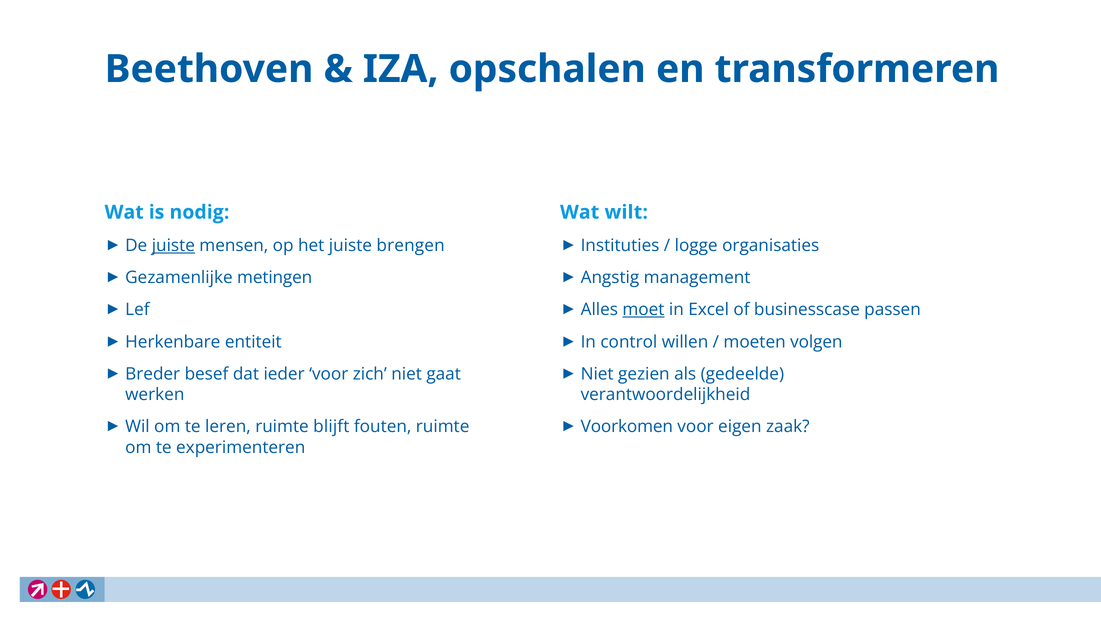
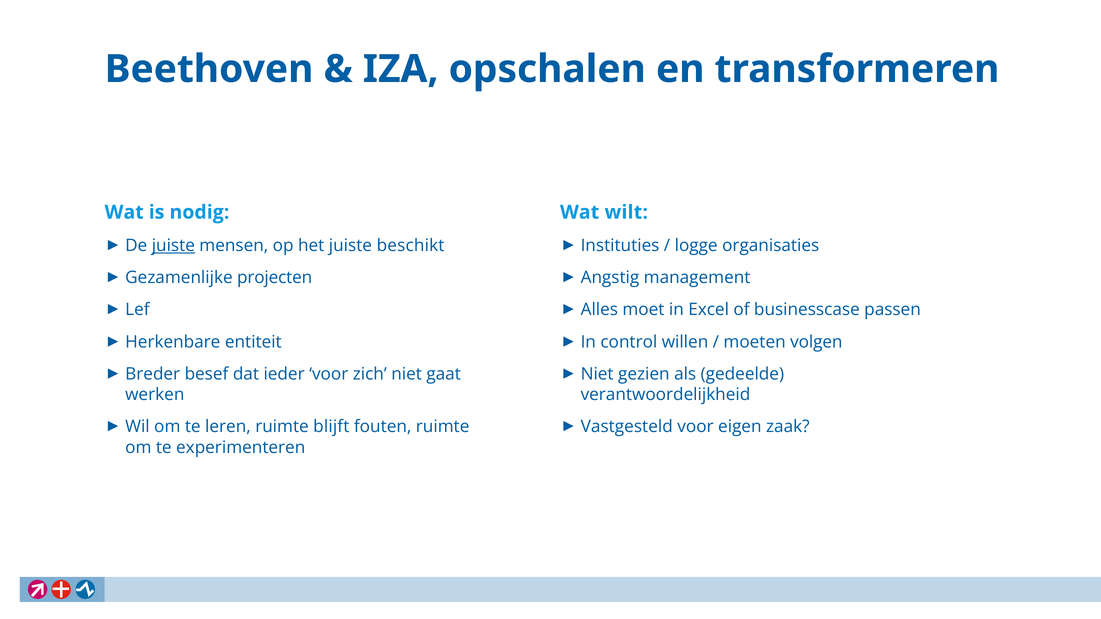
brengen: brengen -> beschikt (411, 246)
metingen: metingen -> projecten (275, 278)
moet underline: present -> none (643, 310)
Voorkomen: Voorkomen -> Vastgesteld (627, 427)
